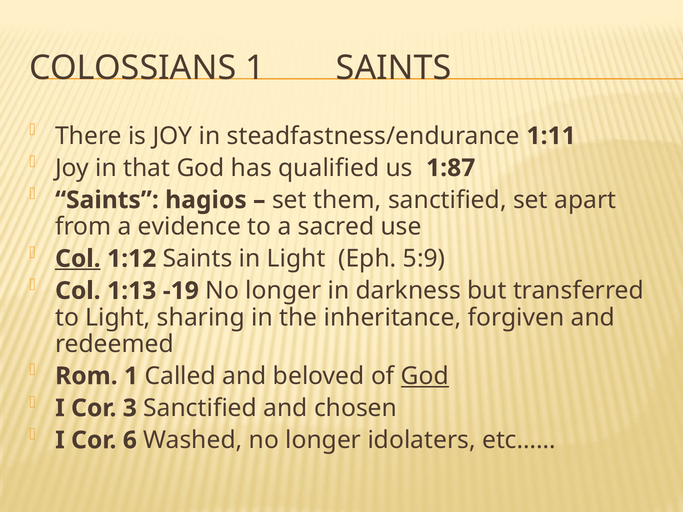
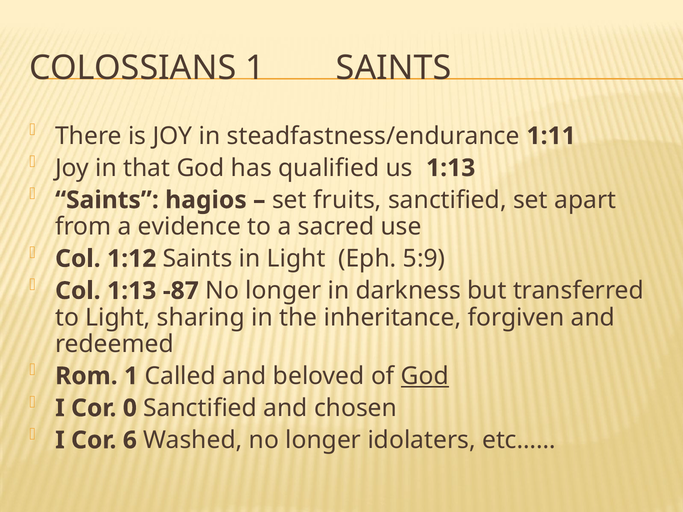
us 1:87: 1:87 -> 1:13 (451, 168)
them: them -> fruits (347, 200)
Col underline: present -> none (78, 259)
-19: -19 -> -87 (181, 291)
3: 3 -> 0 (130, 408)
